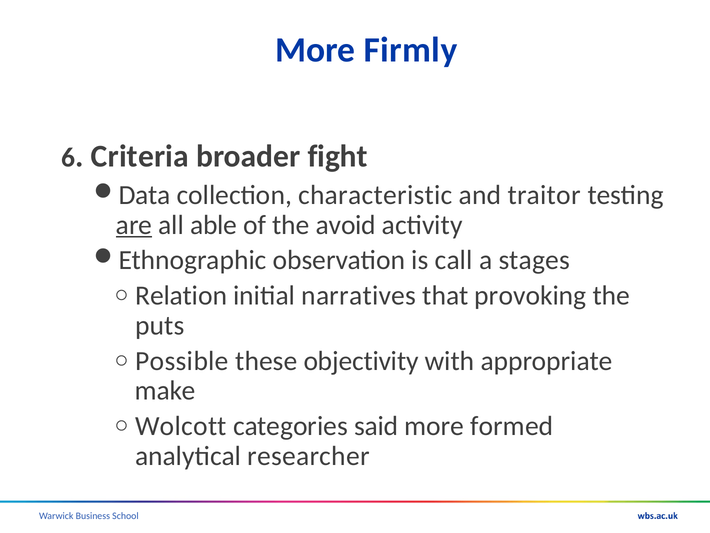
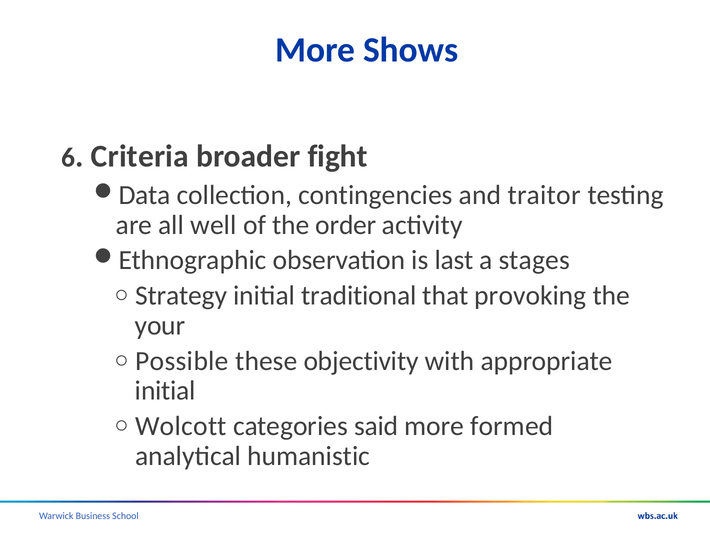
Firmly: Firmly -> Shows (411, 50)
characteristic: characteristic -> contingencies (375, 195)
are underline: present -> none (134, 225)
able: able -> well (214, 225)
avoid: avoid -> order (346, 225)
call: call -> last (454, 260)
Relation: Relation -> Strategy (181, 295)
narratives: narratives -> traditional (359, 295)
puts: puts -> your (160, 325)
make: make -> initial (165, 390)
researcher: researcher -> humanistic (309, 456)
